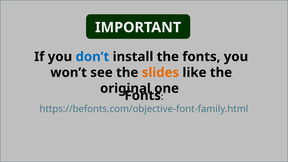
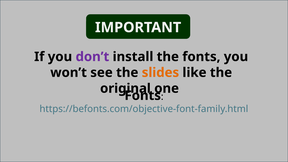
don’t colour: blue -> purple (92, 57)
